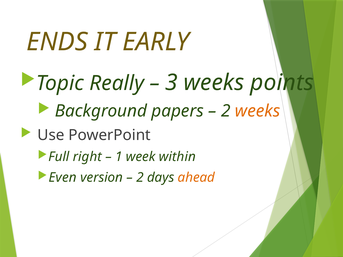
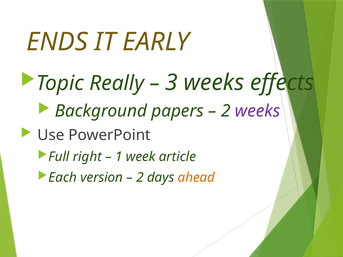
points: points -> effects (282, 83)
weeks colour: orange -> purple (258, 111)
within: within -> article (177, 157)
Even: Even -> Each (63, 178)
